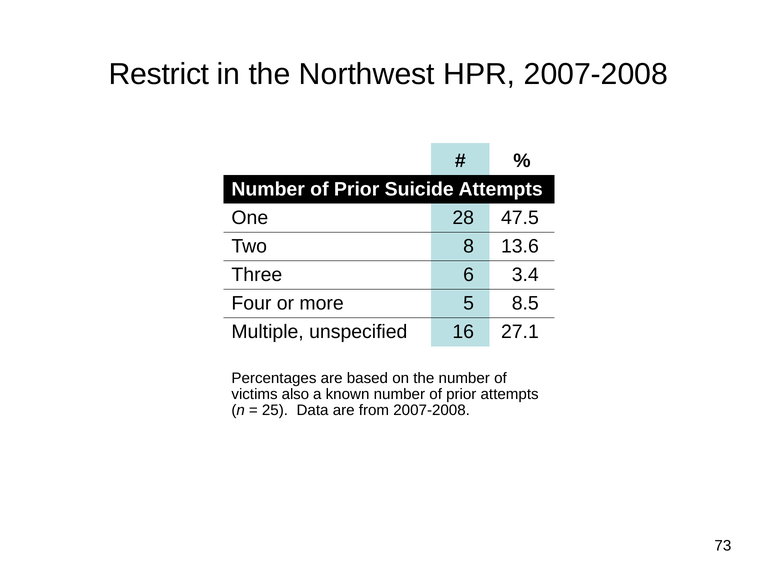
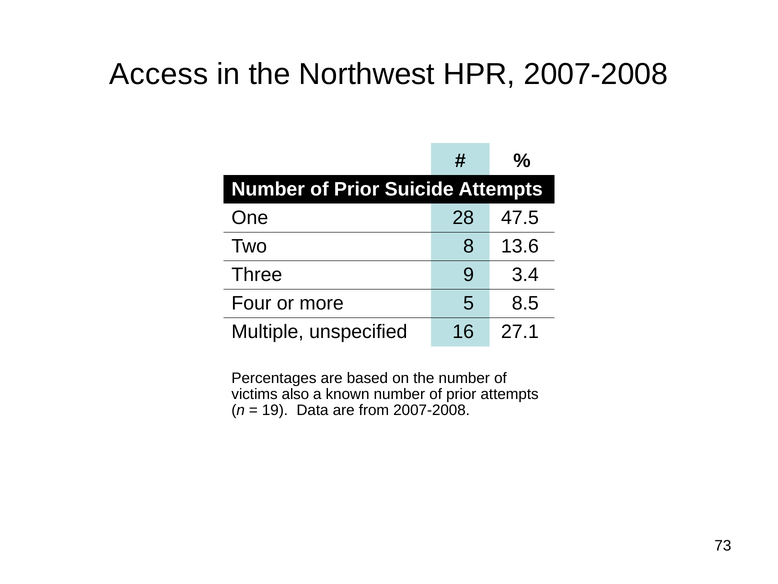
Restrict: Restrict -> Access (159, 74)
6: 6 -> 9 (469, 275)
25: 25 -> 19 (275, 410)
